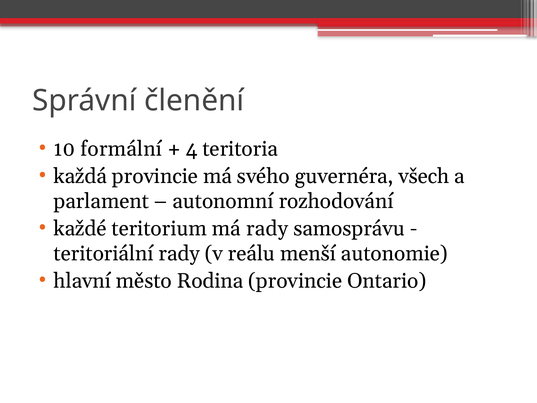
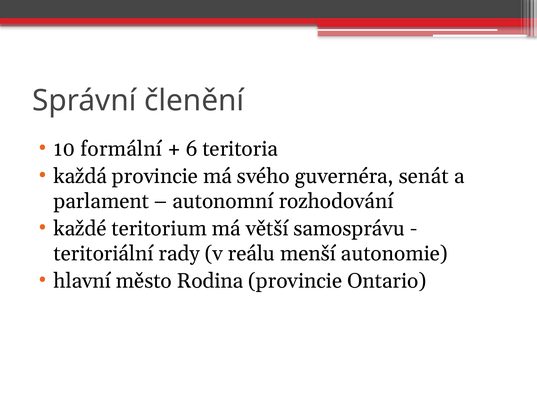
4: 4 -> 6 (192, 149)
všech: všech -> senát (424, 176)
má rady: rady -> větší (267, 228)
